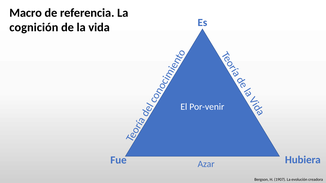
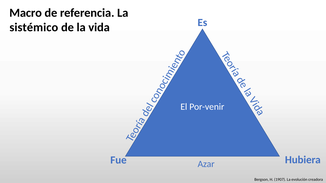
cognición: cognición -> sistémico (34, 27)
